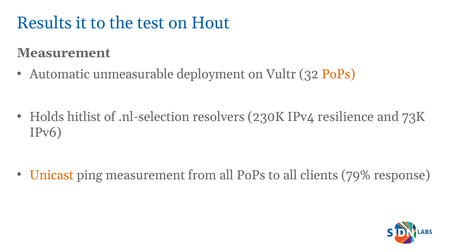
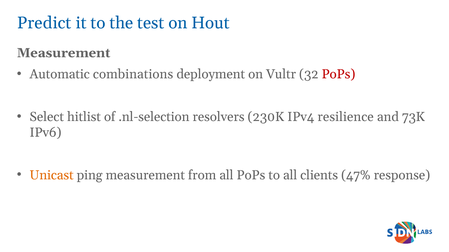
Results: Results -> Predict (44, 23)
unmeasurable: unmeasurable -> combinations (133, 74)
PoPs colour: orange -> red (338, 74)
Holds: Holds -> Select (47, 117)
79%: 79% -> 47% (356, 175)
